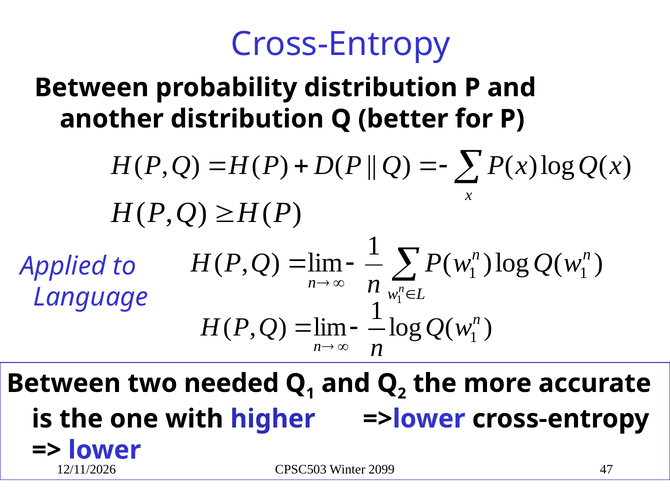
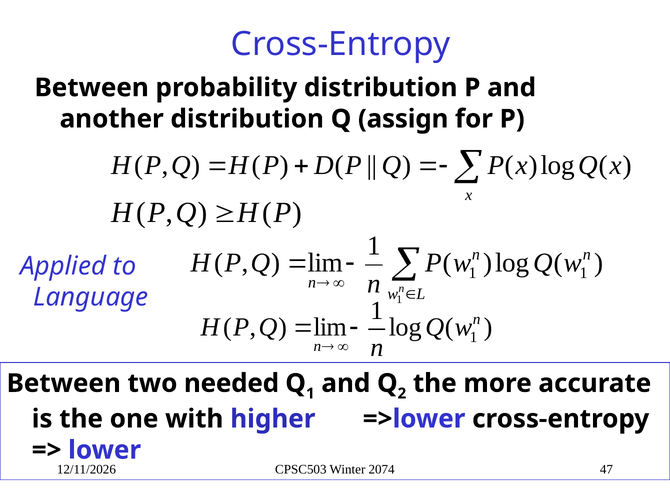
better: better -> assign (403, 119)
2099: 2099 -> 2074 (382, 470)
